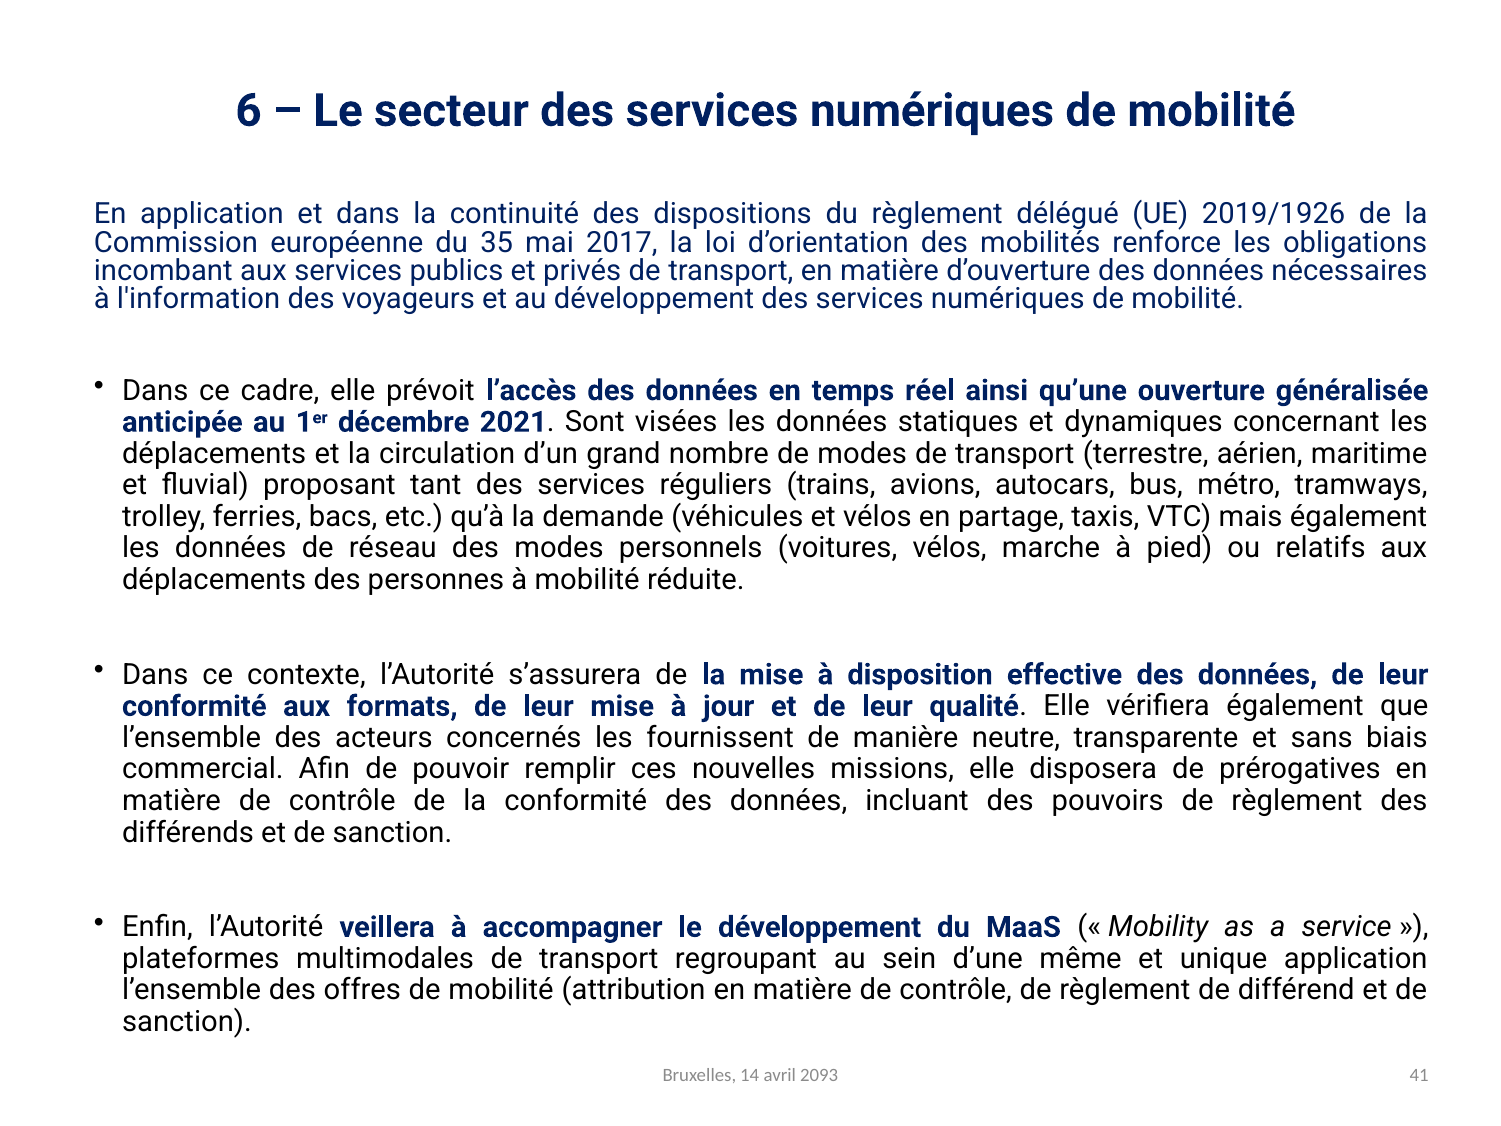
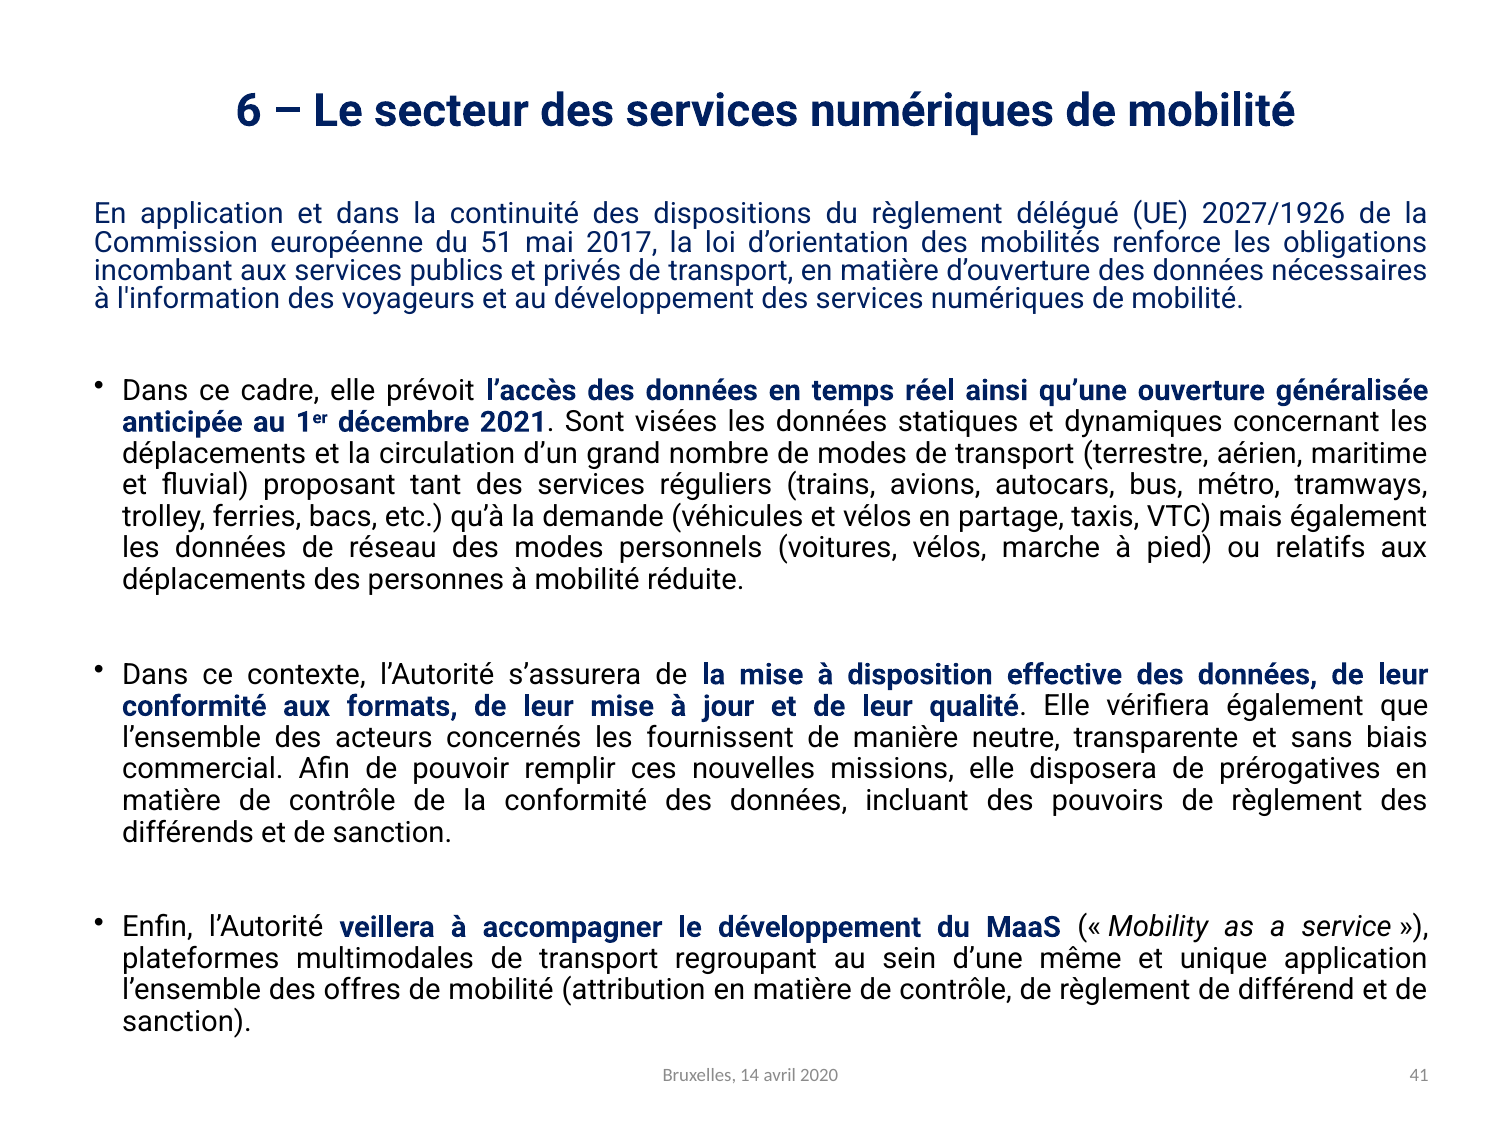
2019/1926: 2019/1926 -> 2027/1926 (1274, 214)
35: 35 -> 51 (497, 242)
2093: 2093 -> 2020 (819, 1075)
